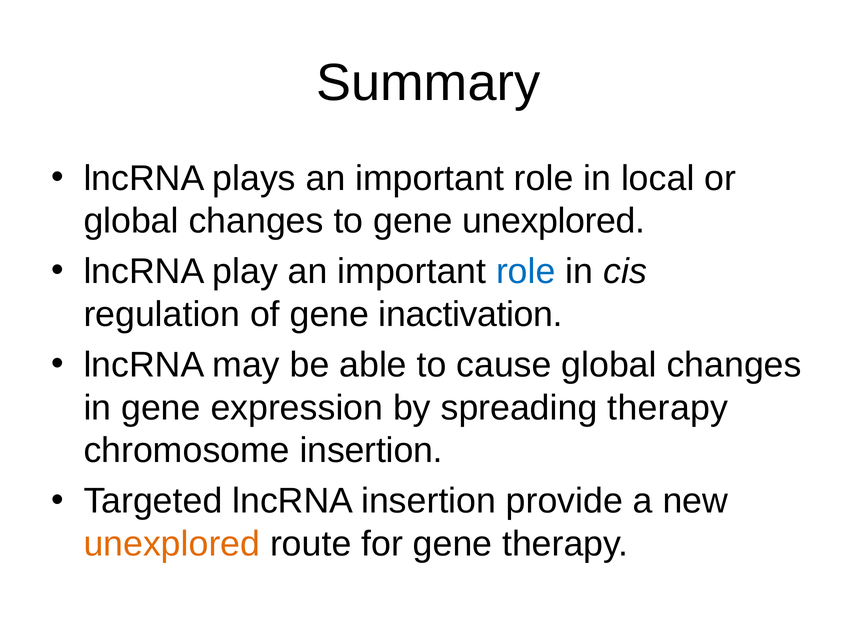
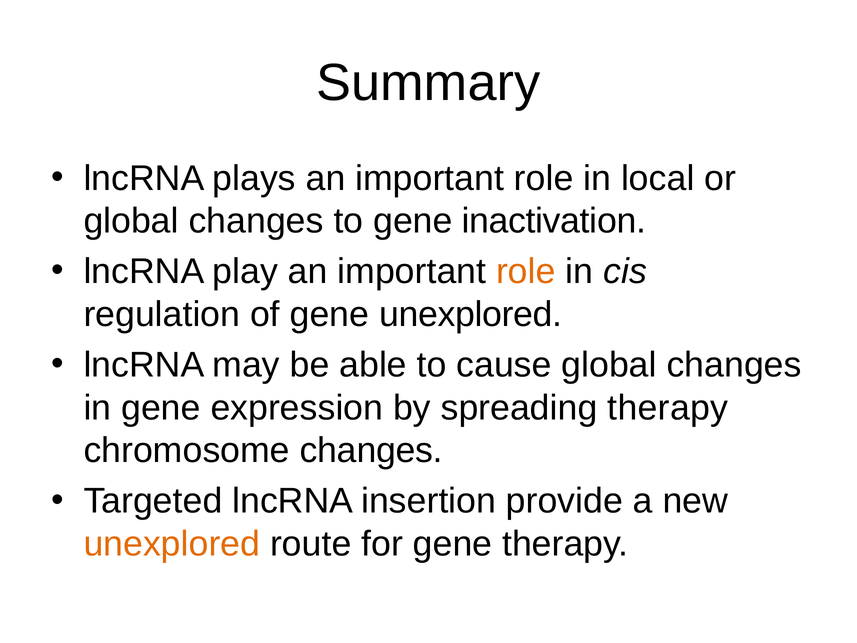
gene unexplored: unexplored -> inactivation (554, 221)
role colour: blue -> orange (526, 272)
gene inactivation: inactivation -> unexplored (471, 314)
chromosome insertion: insertion -> changes (371, 451)
